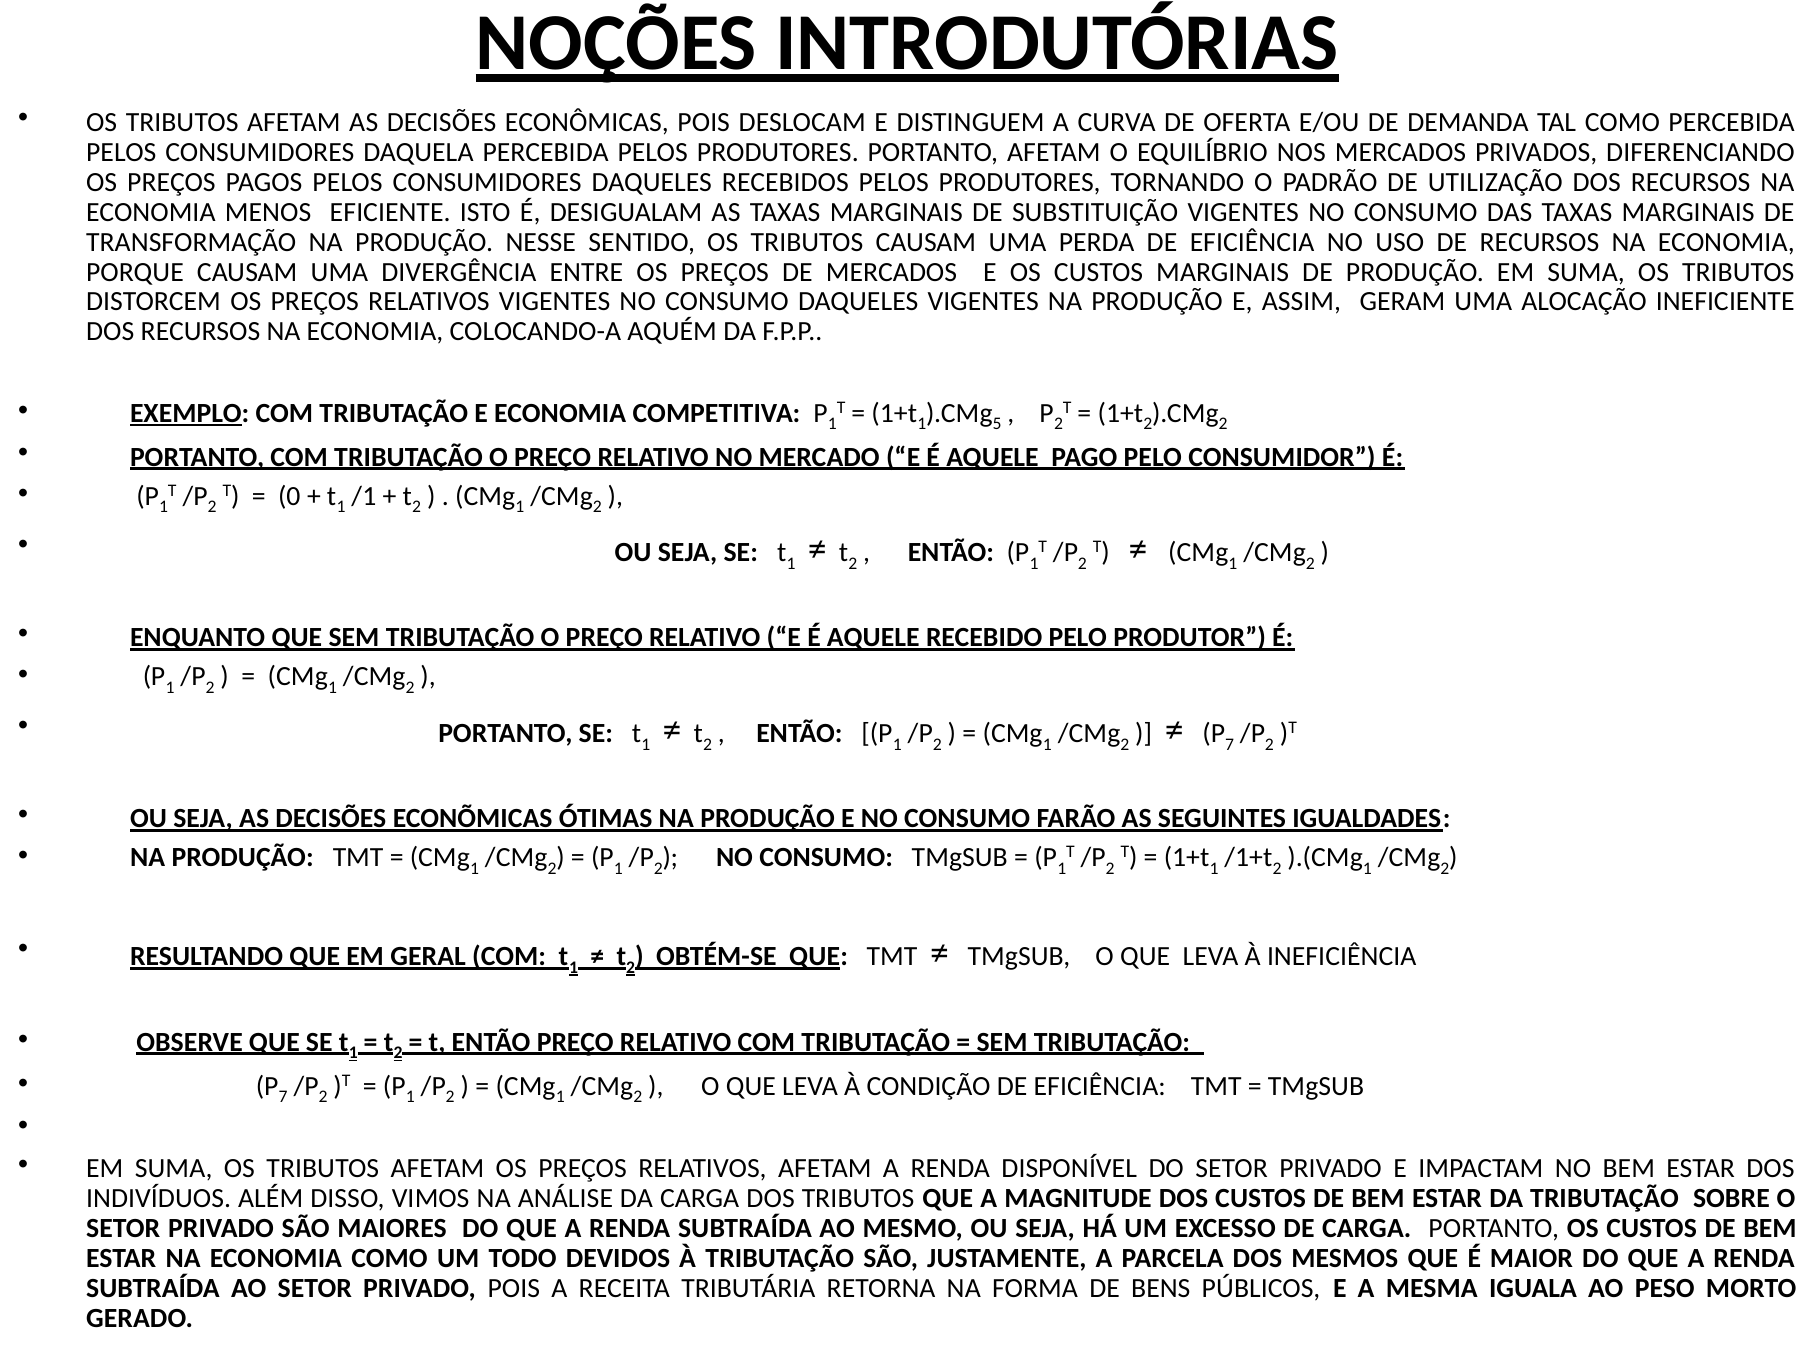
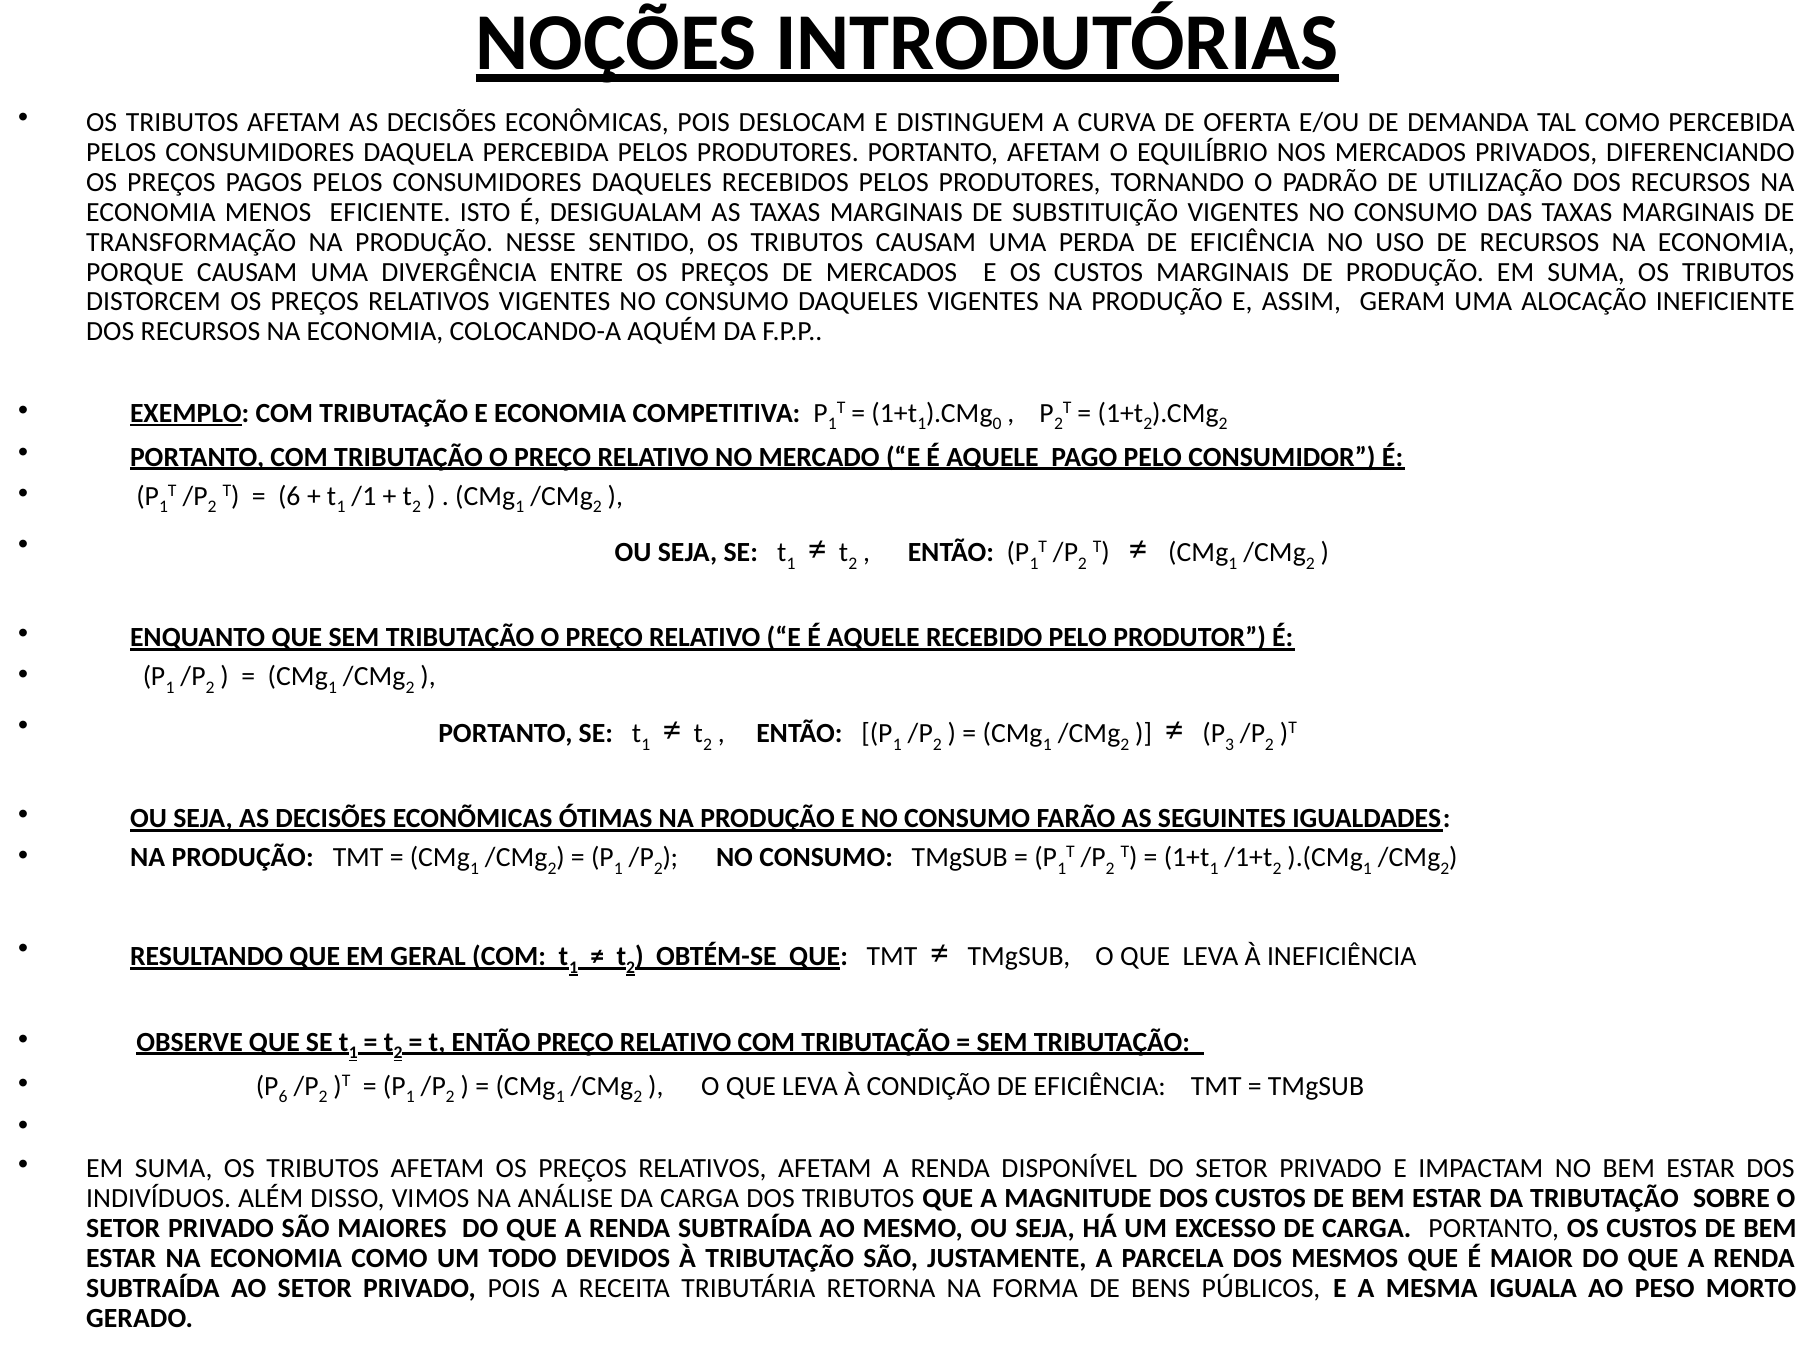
5: 5 -> 0 (997, 424)
0: 0 -> 6 (289, 496)
7: 7 -> 3 (1230, 745)
7: 7 -> 6 (283, 1097)
